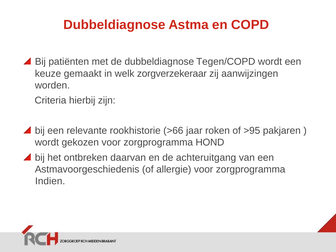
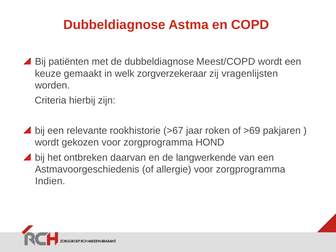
Tegen/COPD: Tegen/COPD -> Meest/COPD (226, 62)
aanwijzingen: aanwijzingen -> vragenlijsten (250, 74)
>66: >66 -> >67 (173, 131)
>95: >95 -> >69 (252, 131)
achteruitgang: achteruitgang -> langwerkende (206, 158)
